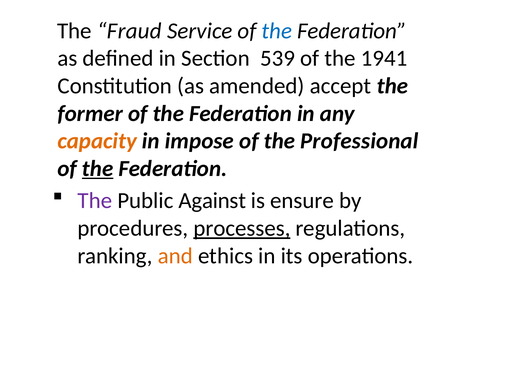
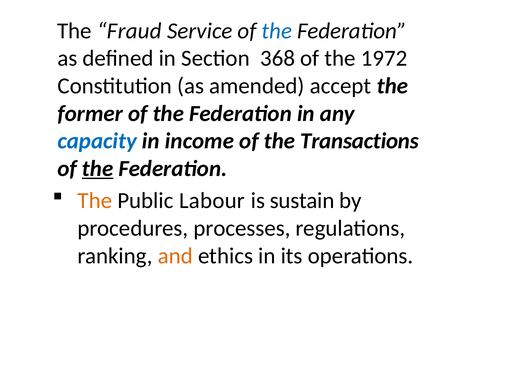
539: 539 -> 368 (278, 58)
1941: 1941 -> 1972 (384, 58)
capacity colour: orange -> blue (97, 141)
impose: impose -> income (199, 141)
Professional: Professional -> Transactions (360, 141)
The colour: purple -> orange (95, 201)
Against: Against -> Labour (212, 201)
ensure: ensure -> sustain (302, 201)
processes underline: present -> none (242, 228)
